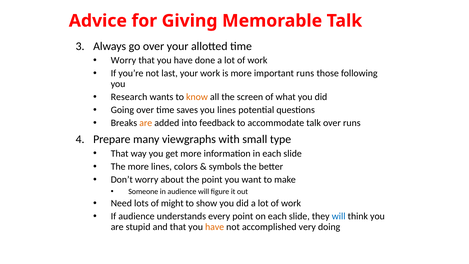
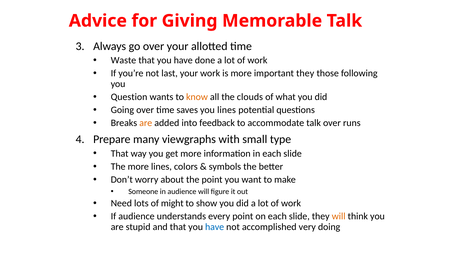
Worry: Worry -> Waste (123, 60)
important runs: runs -> they (305, 73)
Research: Research -> Question (129, 97)
screen: screen -> clouds (250, 97)
will colour: blue -> orange (339, 216)
have colour: orange -> blue (215, 227)
